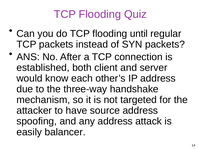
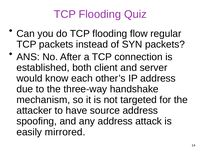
until: until -> flow (139, 34)
balancer: balancer -> mirrored (65, 132)
